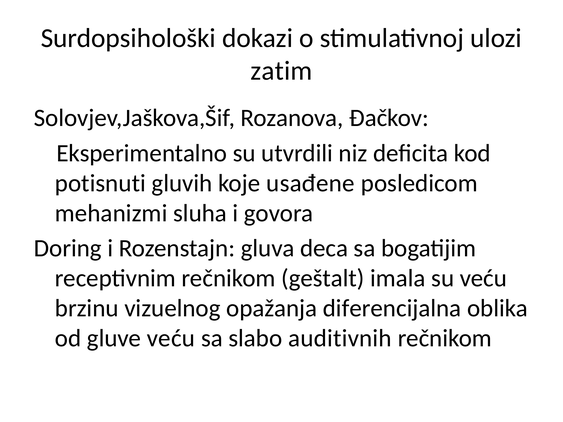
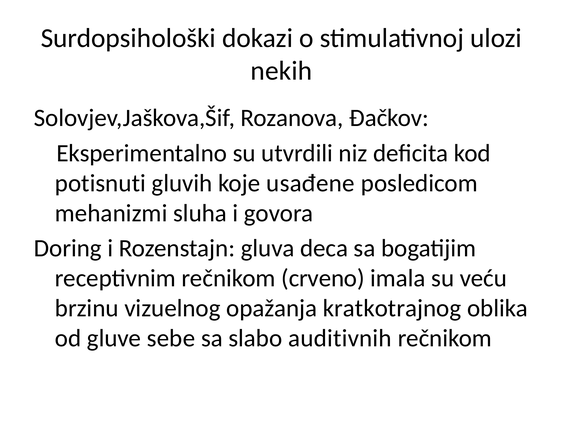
zatim: zatim -> nekih (281, 71)
geštalt: geštalt -> crveno (323, 278)
diferencijalna: diferencijalna -> kratkotrajnog (392, 308)
gluve veću: veću -> sebe (171, 339)
